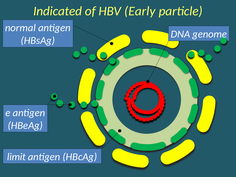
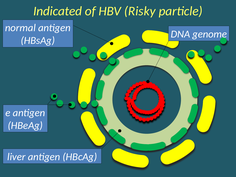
Early: Early -> Risky (140, 11)
limit: limit -> liver (16, 157)
